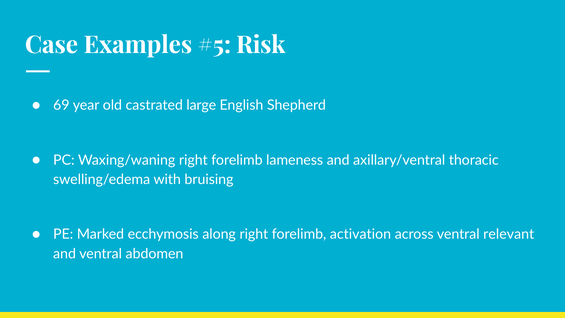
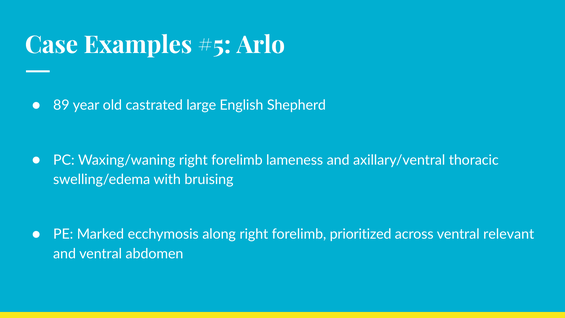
Risk: Risk -> Arlo (261, 45)
69: 69 -> 89 (61, 105)
activation: activation -> prioritized (361, 234)
